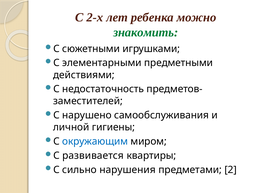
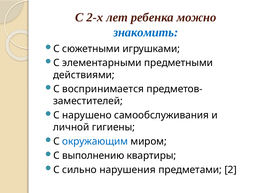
знакомить colour: green -> blue (146, 32)
недостаточность: недостаточность -> воспринимается (103, 89)
развивается: развивается -> выполнению (93, 155)
